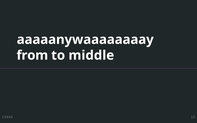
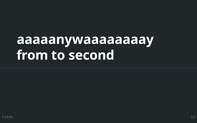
middle: middle -> second (91, 55)
